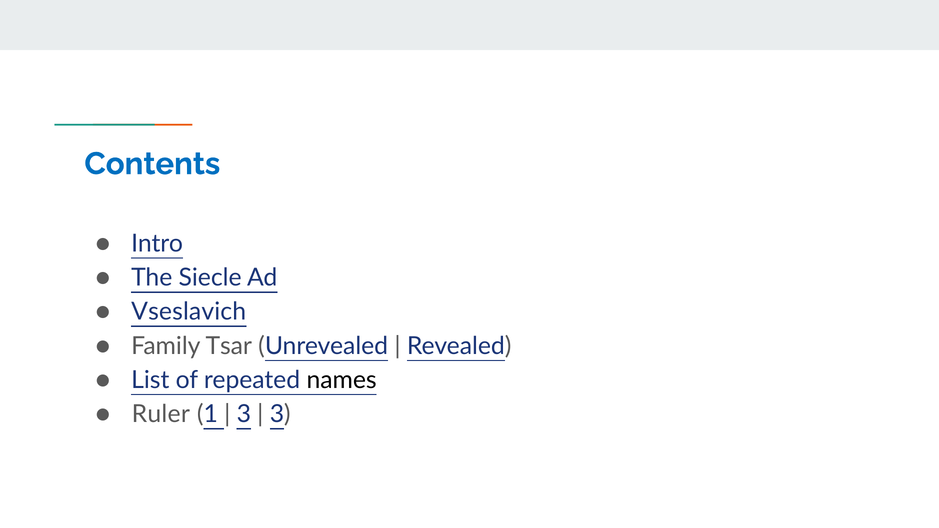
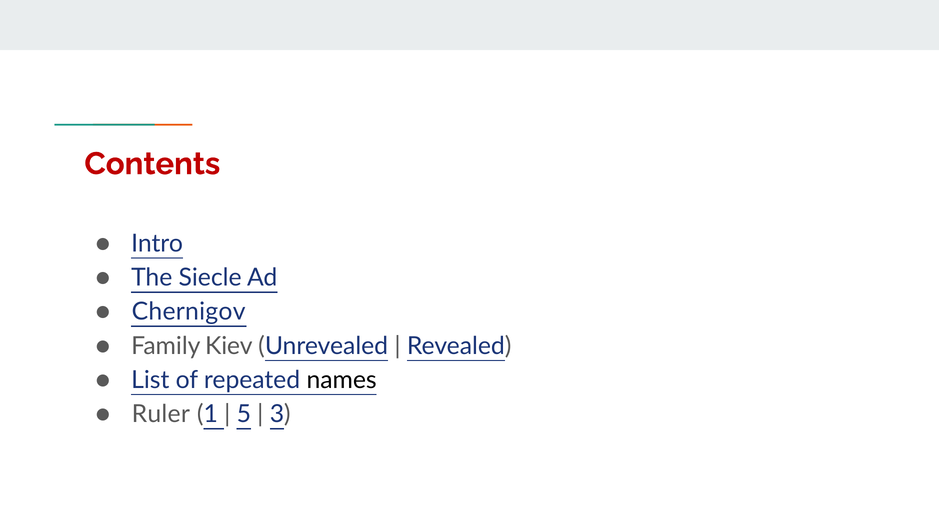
Contents colour: blue -> red (152, 164)
Vseslavich: Vseslavich -> Chernigov (189, 312)
Tsar: Tsar -> Kiev (229, 346)
3: 3 -> 5 (244, 414)
